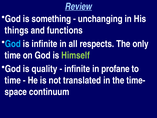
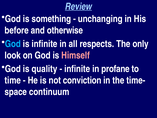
things: things -> before (17, 30)
functions: functions -> otherwise (65, 30)
time: time -> look (13, 55)
Himself colour: light green -> pink (76, 55)
translated: translated -> conviction (82, 80)
